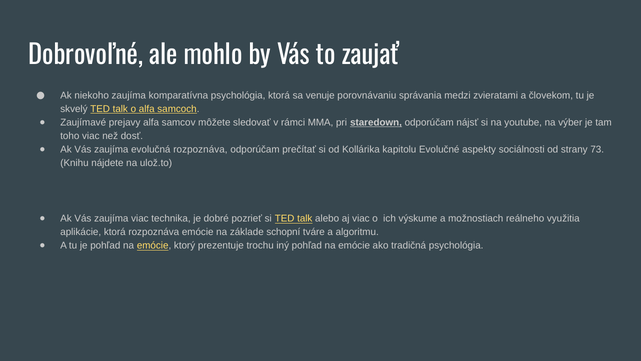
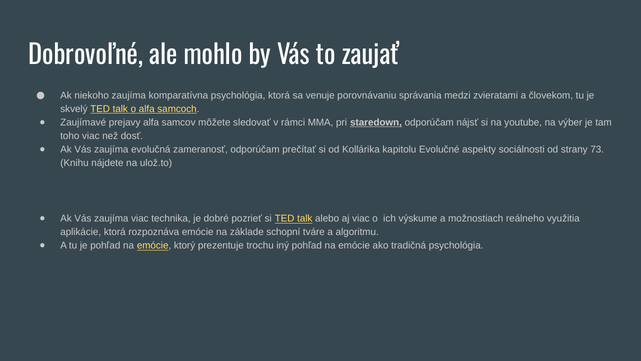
evolučná rozpoznáva: rozpoznáva -> zameranosť (200, 149)
